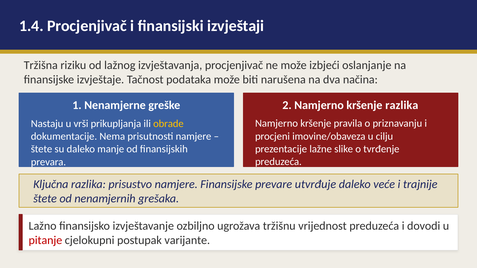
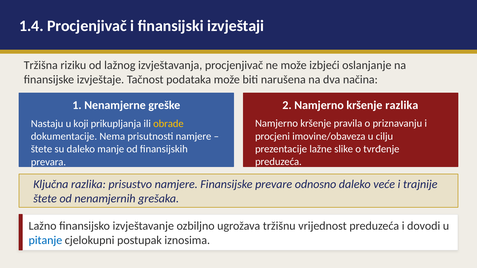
vrši: vrši -> koji (81, 124)
utvrđuje: utvrđuje -> odnosno (316, 184)
pitanje colour: red -> blue (45, 241)
varijante: varijante -> iznosima (187, 241)
